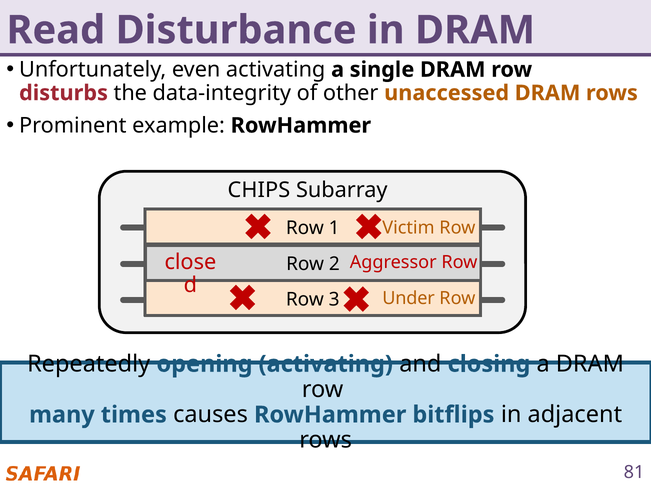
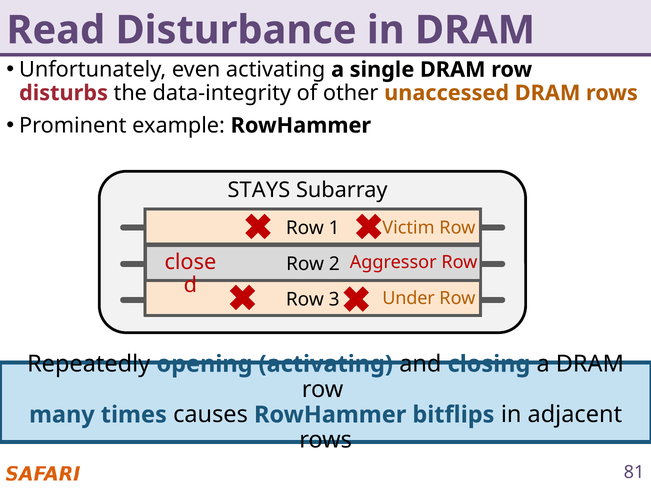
CHIPS: CHIPS -> STAYS (259, 190)
